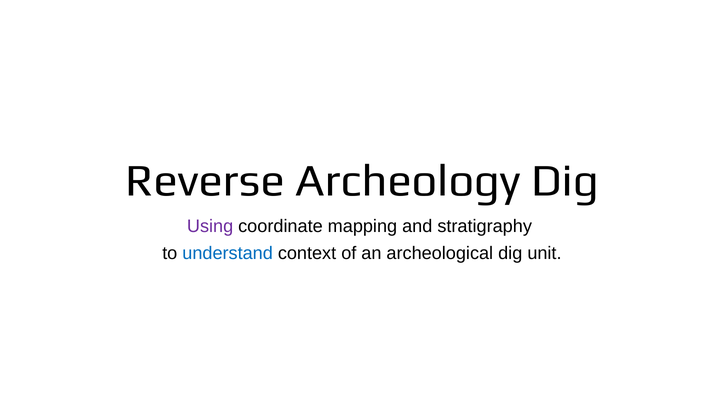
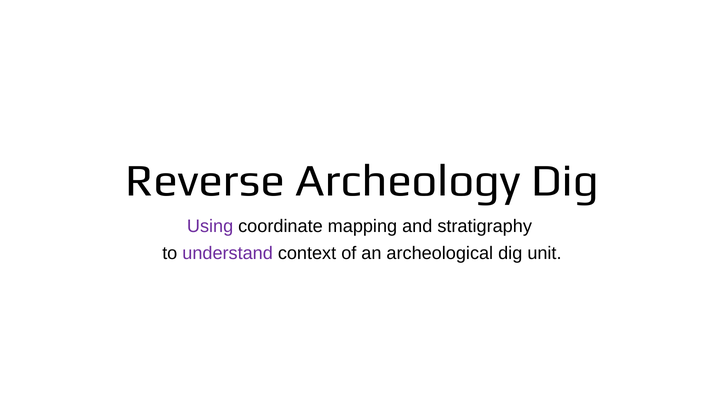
understand colour: blue -> purple (228, 253)
